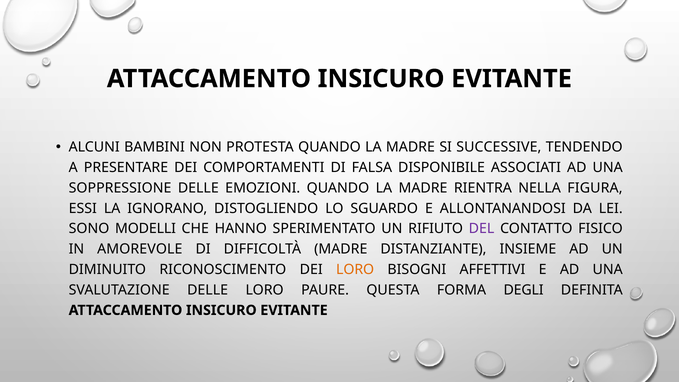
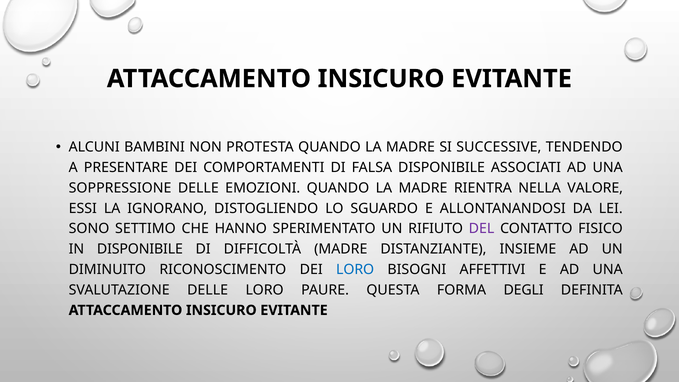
FIGURA: FIGURA -> VALORE (595, 188)
MODELLI: MODELLI -> SETTIMO (145, 229)
IN AMOREVOLE: AMOREVOLE -> DISPONIBILE (140, 249)
LORO colour: orange -> blue (355, 269)
